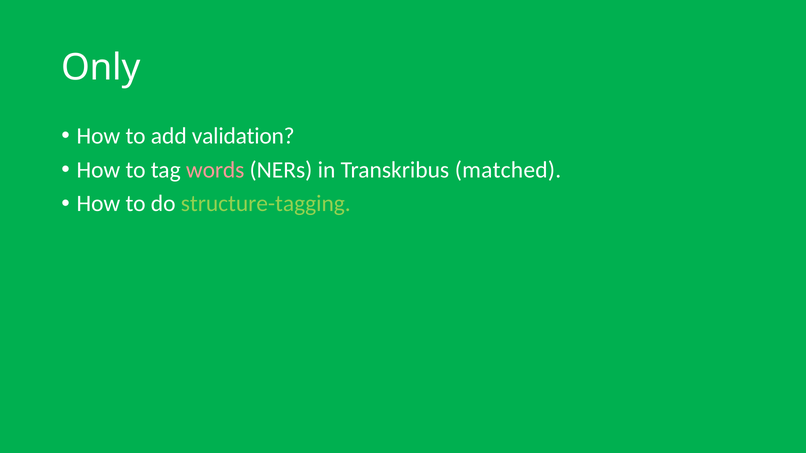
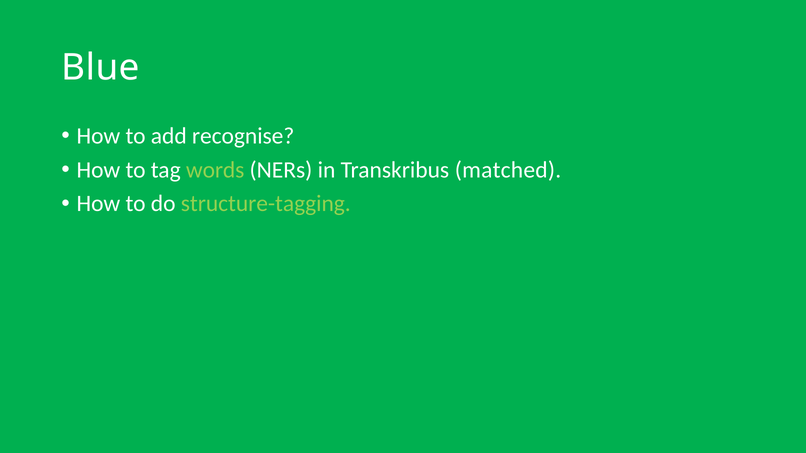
Only: Only -> Blue (101, 68)
validation: validation -> recognise (243, 136)
words colour: pink -> light green (215, 170)
